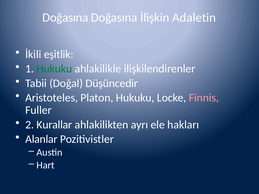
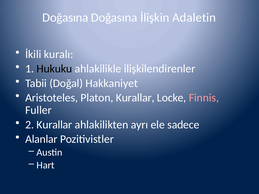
eşitlik: eşitlik -> kuralı (59, 54)
Hukuku colour: green -> black (54, 69)
Düşüncedir: Düşüncedir -> Hakkaniyet (112, 83)
Platon Hukuku: Hukuku -> Kurallar (135, 98)
hakları: hakları -> sadece (183, 125)
